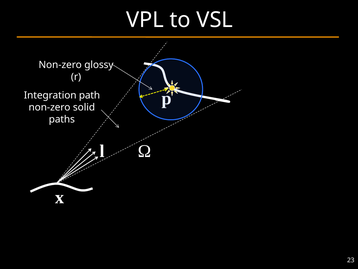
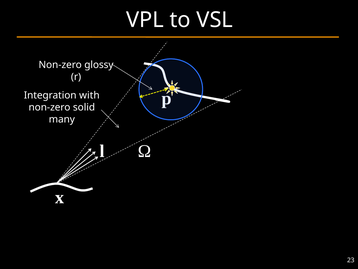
path: path -> with (89, 95)
paths: paths -> many (62, 119)
